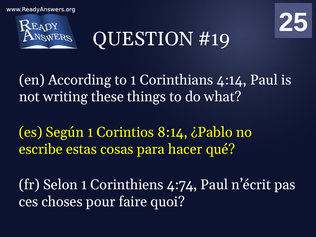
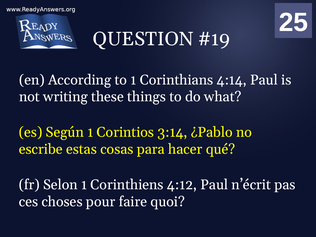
8:14: 8:14 -> 3:14 (172, 132)
4:74: 4:74 -> 4:12 (182, 185)
